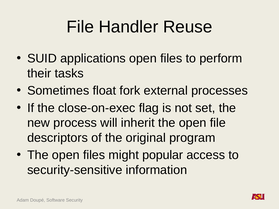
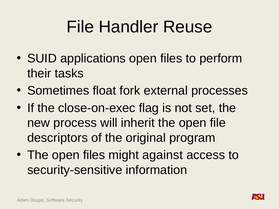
popular: popular -> against (163, 155)
